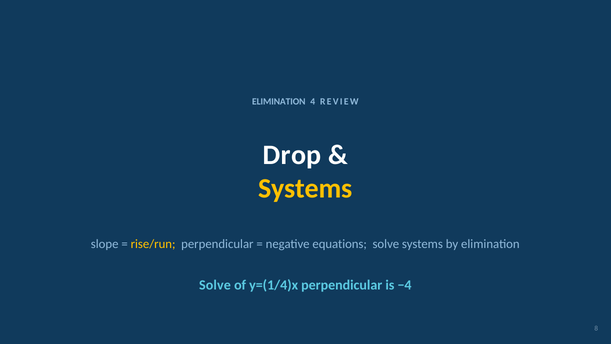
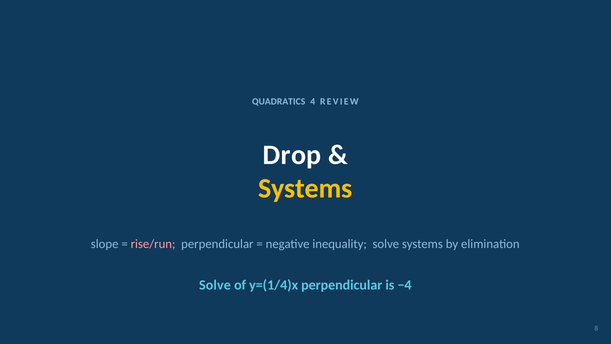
ELIMINATION: ELIMINATION -> QUADRATICS (279, 101)
rise/run colour: yellow -> pink (153, 244)
equations: equations -> inequality (340, 244)
